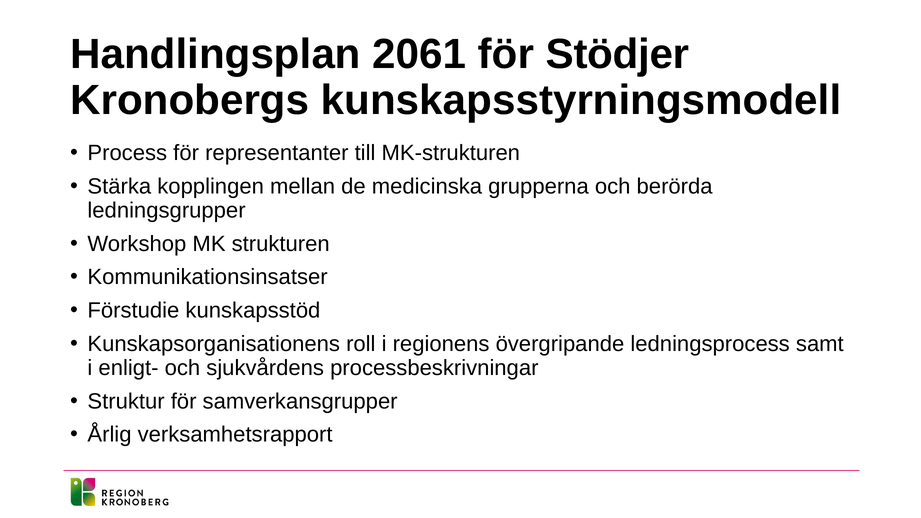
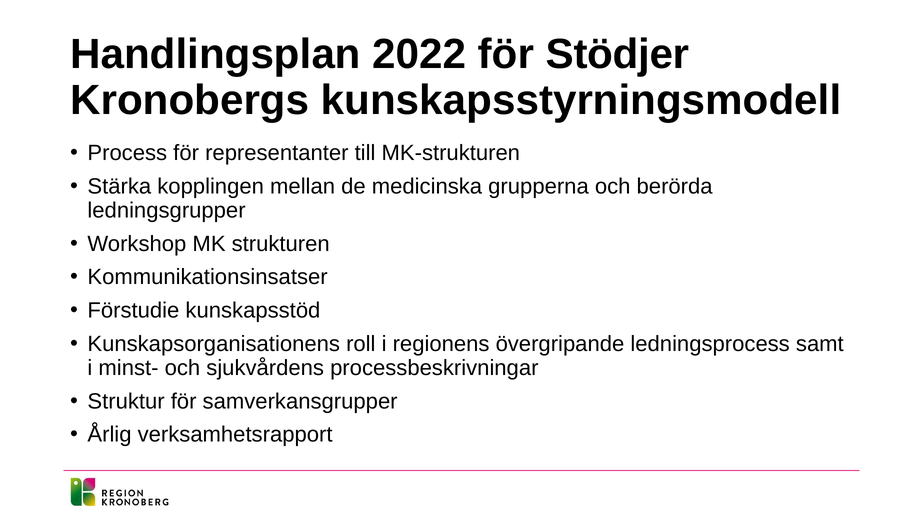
2061: 2061 -> 2022 (419, 55)
enligt-: enligt- -> minst- (129, 368)
